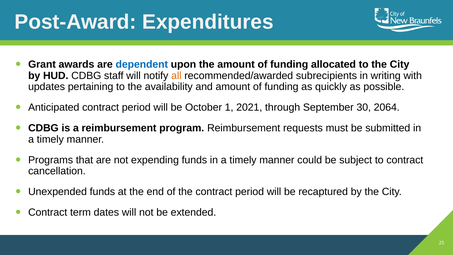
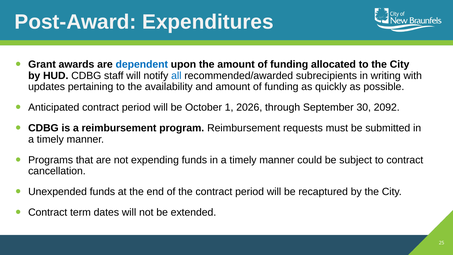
all colour: orange -> blue (176, 76)
2021: 2021 -> 2026 (249, 107)
2064: 2064 -> 2092 (387, 107)
